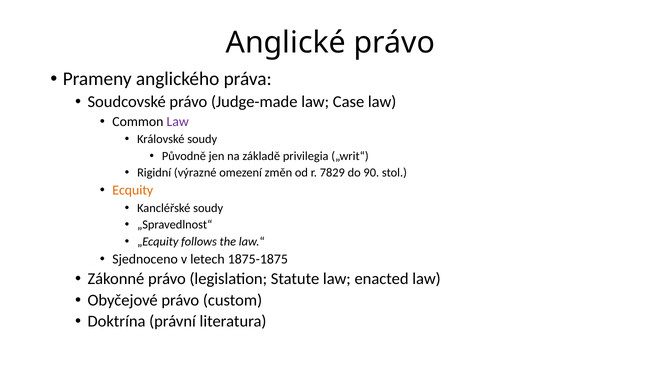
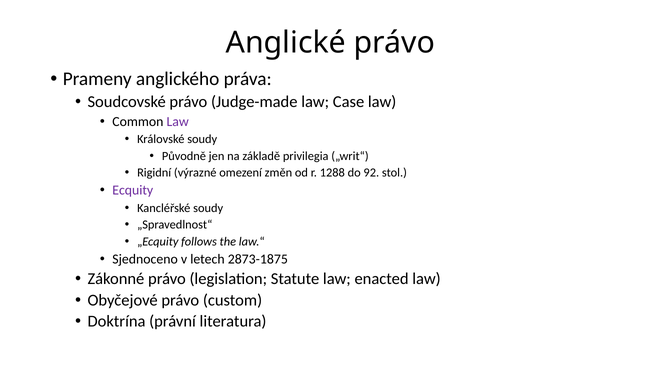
7829: 7829 -> 1288 (332, 173)
90: 90 -> 92 (371, 173)
Ecquity colour: orange -> purple (133, 190)
1875-1875: 1875-1875 -> 2873-1875 (258, 259)
